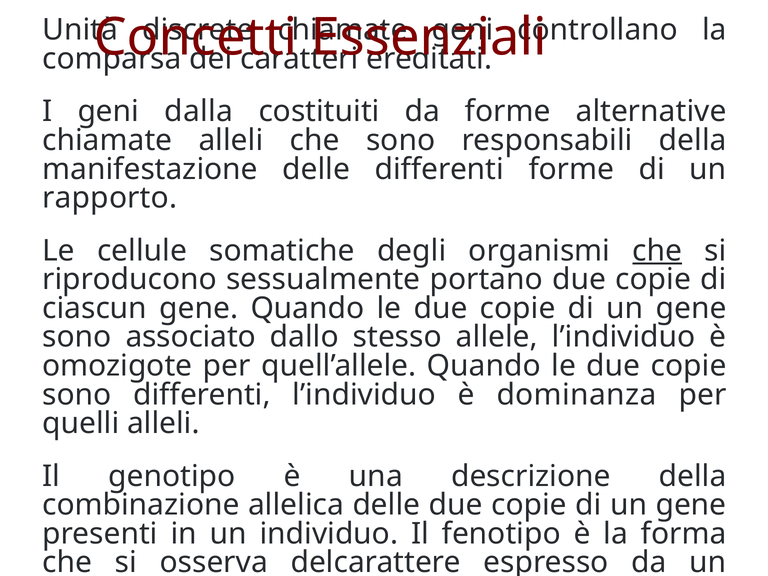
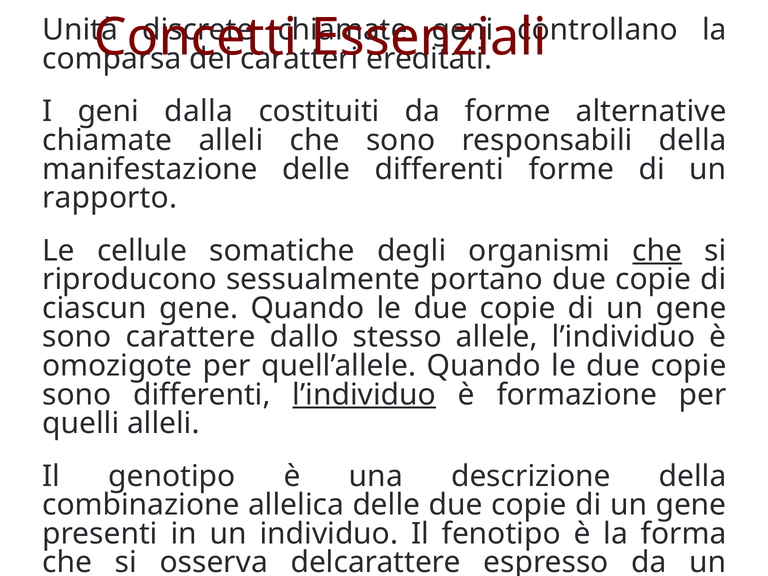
associato: associato -> carattere (190, 337)
l’individuo underline: none -> present (364, 395)
dominanza: dominanza -> formazione (577, 395)
